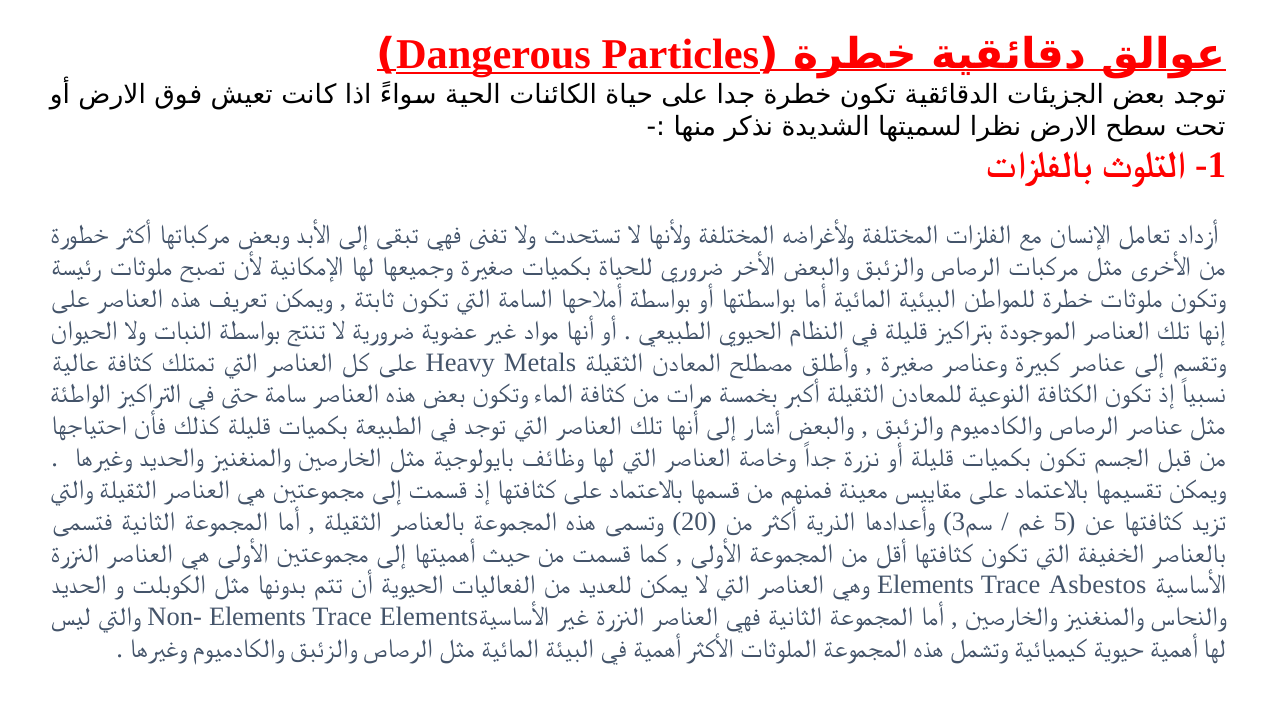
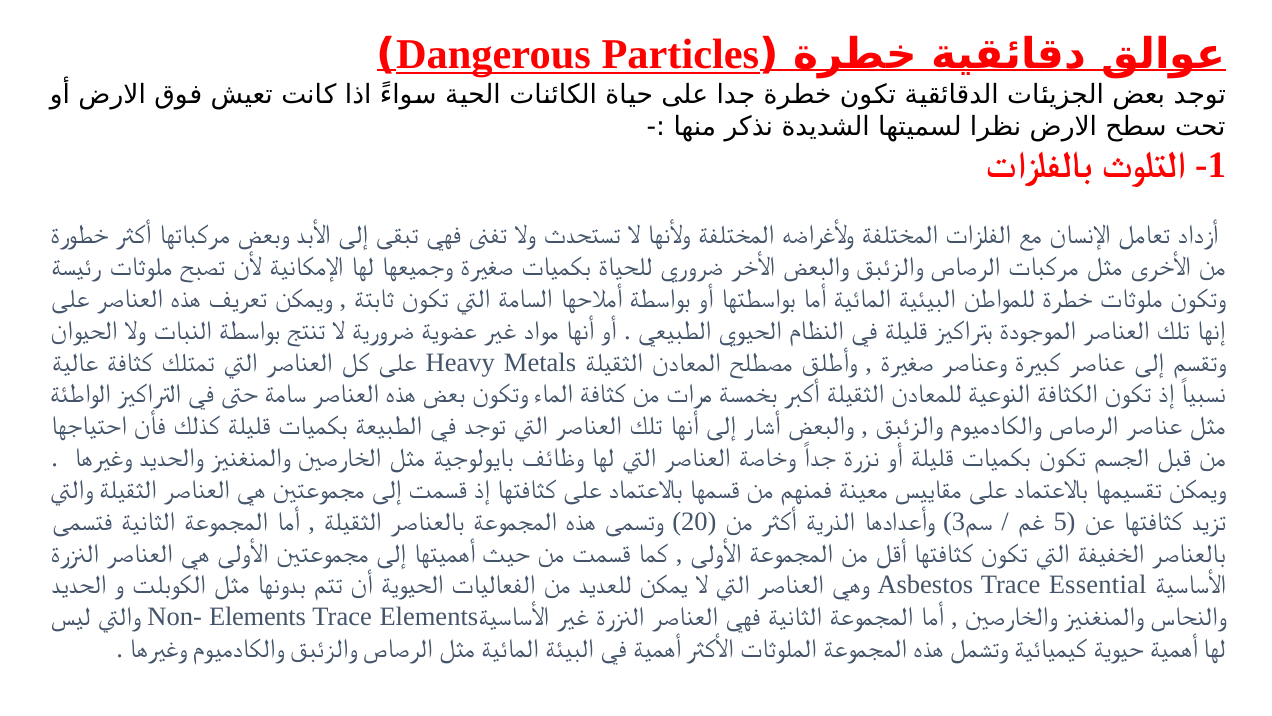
Elements: Elements -> Asbestos (925, 585)
Asbestos: Asbestos -> Essential (1098, 585)
